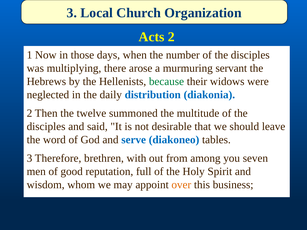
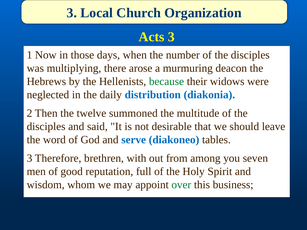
Acts 2: 2 -> 3 (171, 37)
servant: servant -> deacon (231, 68)
over colour: orange -> green (181, 185)
